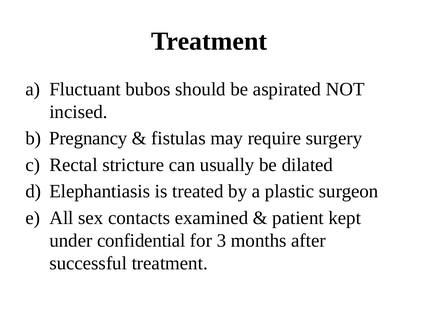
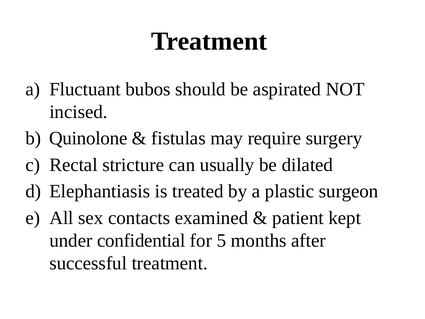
Pregnancy: Pregnancy -> Quinolone (88, 138)
3: 3 -> 5 (221, 240)
